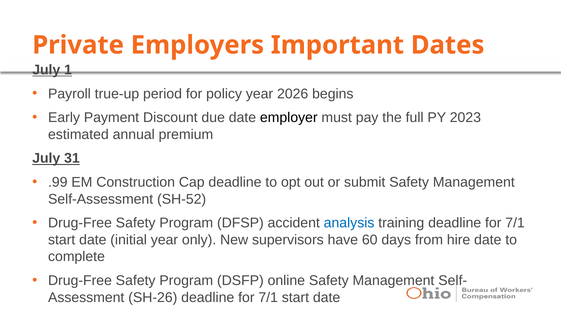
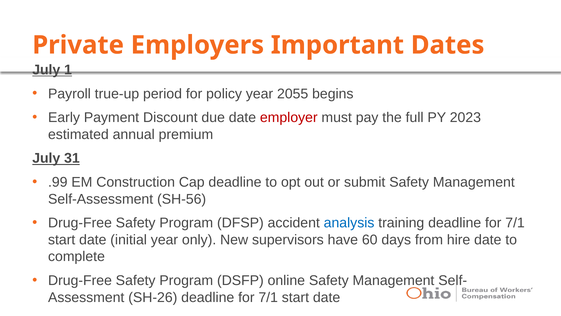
2026: 2026 -> 2055 (293, 94)
employer colour: black -> red (289, 117)
SH-52: SH-52 -> SH-56 (182, 199)
